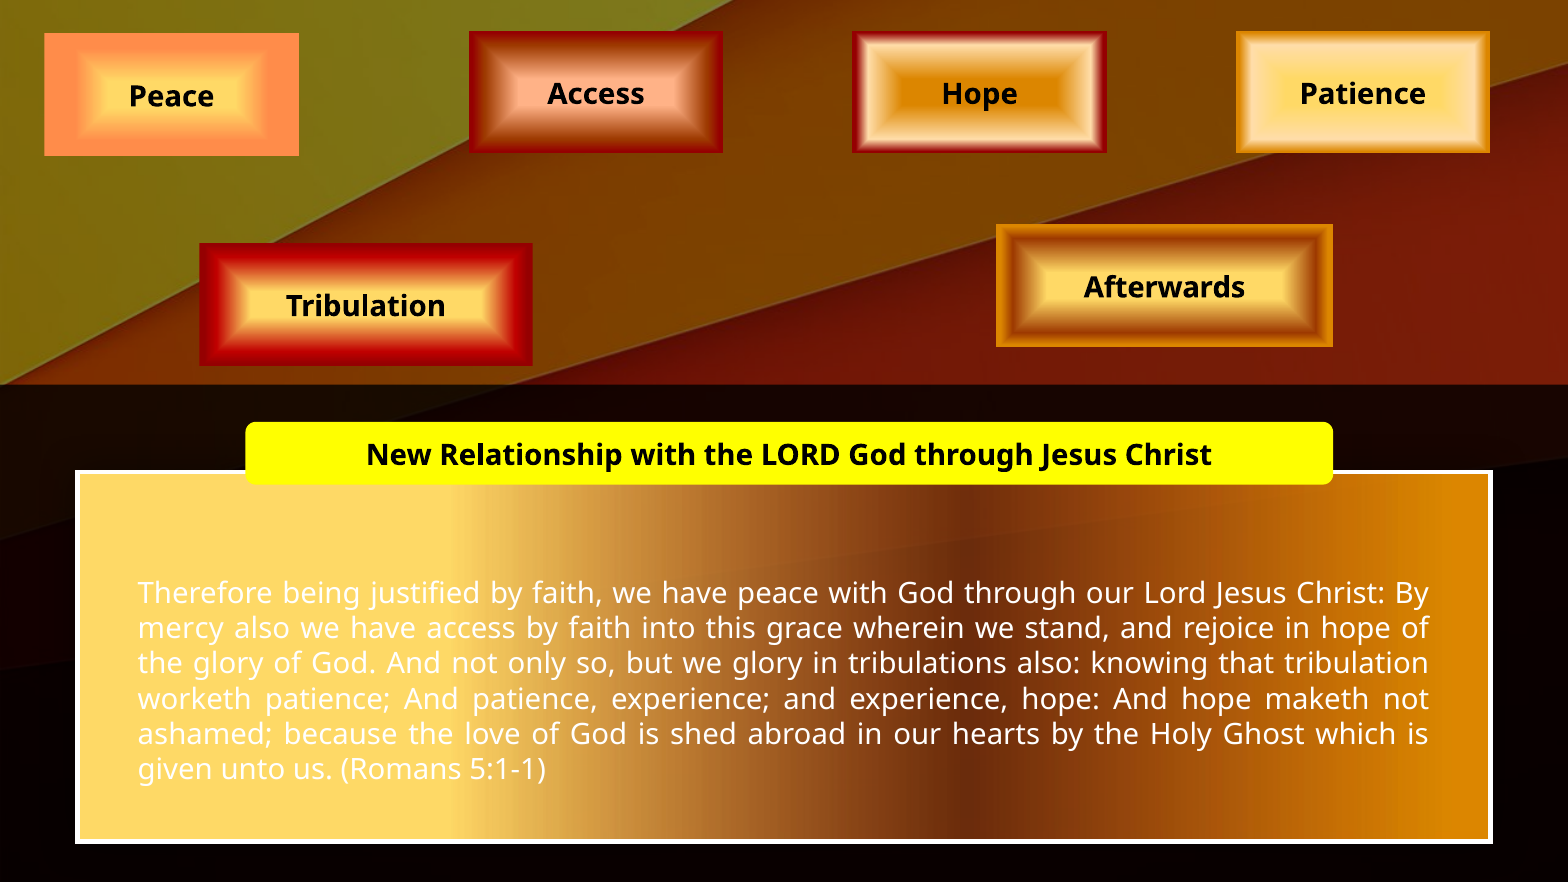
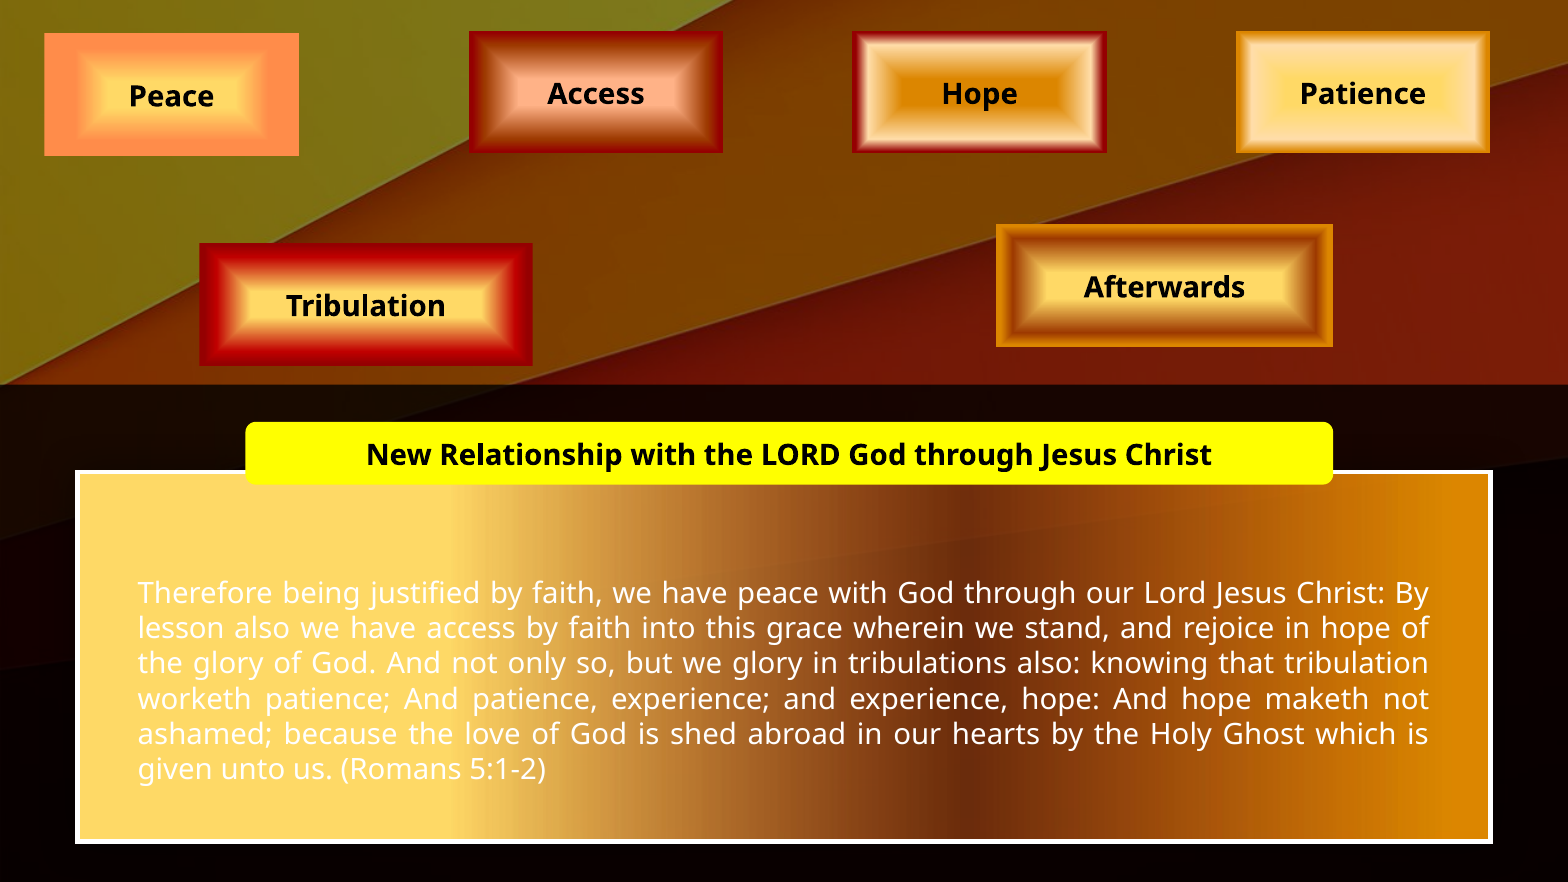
mercy: mercy -> lesson (181, 629)
5:1-1: 5:1-1 -> 5:1-2 (508, 770)
